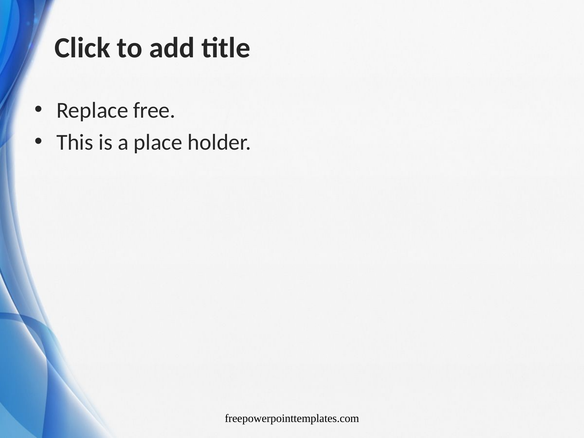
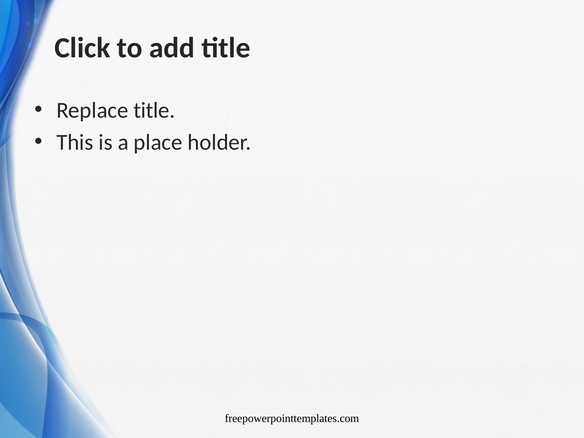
Replace free: free -> title (154, 110)
